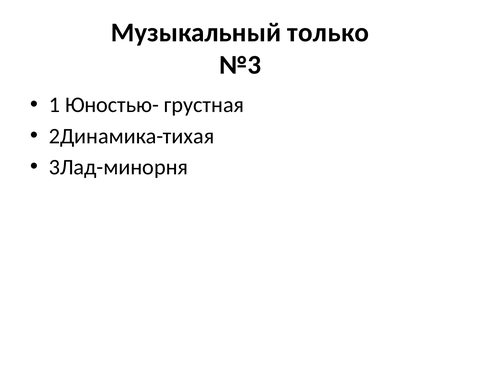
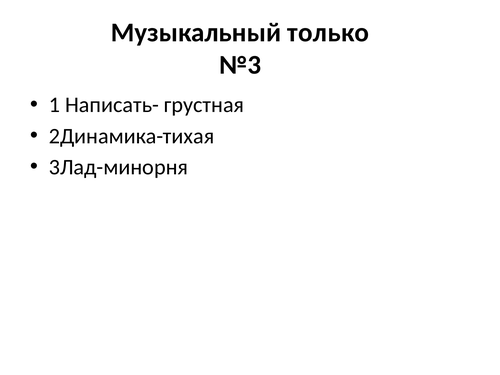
Юностью-: Юностью- -> Написать- (112, 105)
